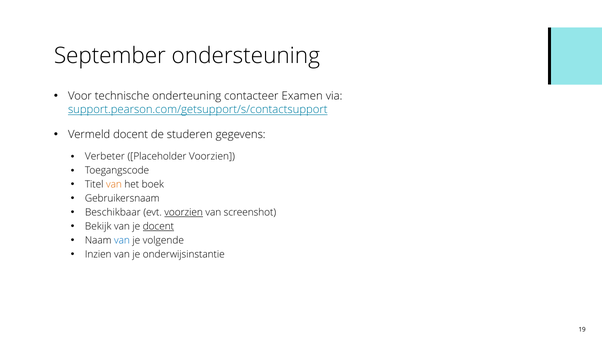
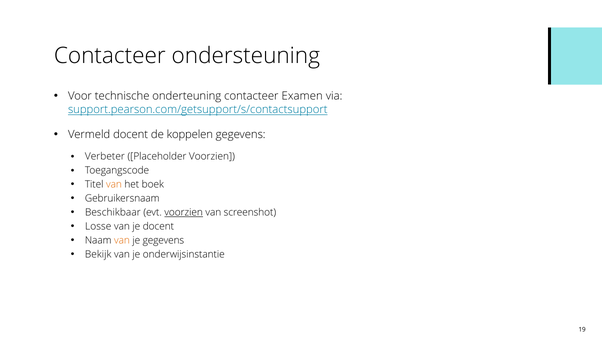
September: September -> Contacteer (110, 56)
studeren: studeren -> koppelen (190, 134)
Bekijk: Bekijk -> Losse (98, 226)
docent underline: present -> none (158, 226)
van colour: blue -> orange (122, 240)
je volgende: volgende -> gegevens (163, 240)
Inzien: Inzien -> Bekijk (98, 254)
